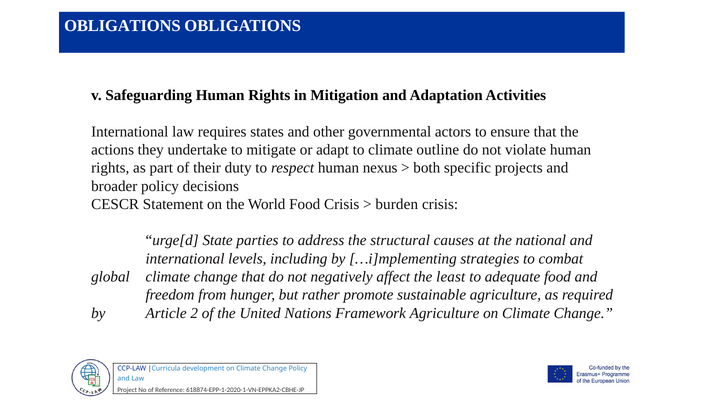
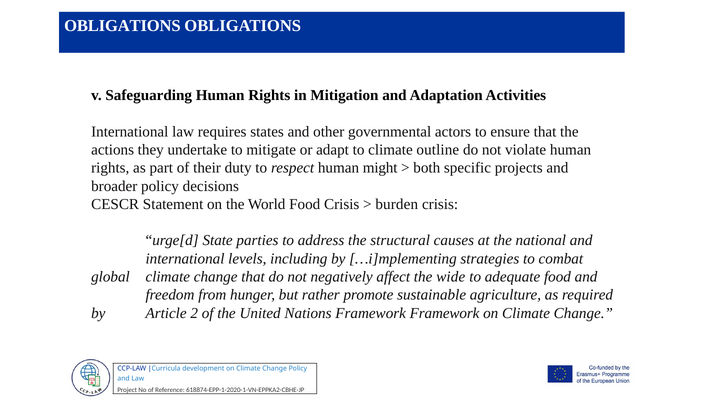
nexus: nexus -> might (380, 168)
least: least -> wide (451, 277)
Framework Agriculture: Agriculture -> Framework (445, 313)
